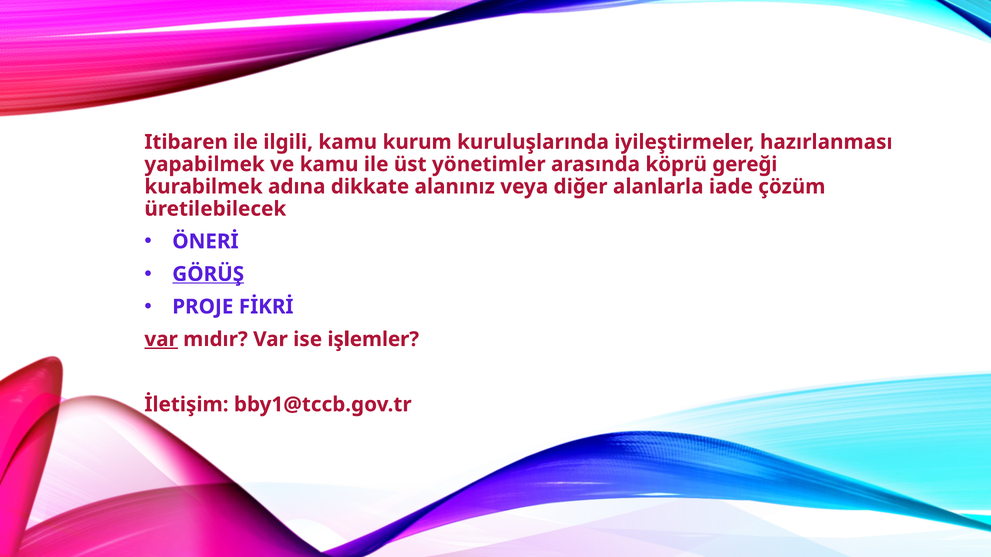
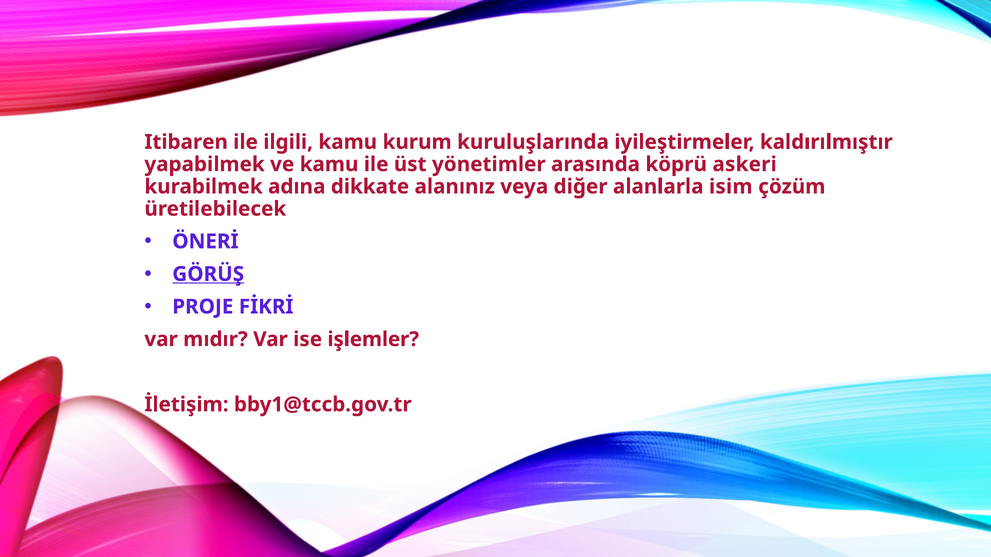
hazırlanması: hazırlanması -> kaldırılmıştır (826, 142)
gereği: gereği -> askeri (745, 164)
iade: iade -> isim (731, 187)
var underline: present -> none (161, 340)
